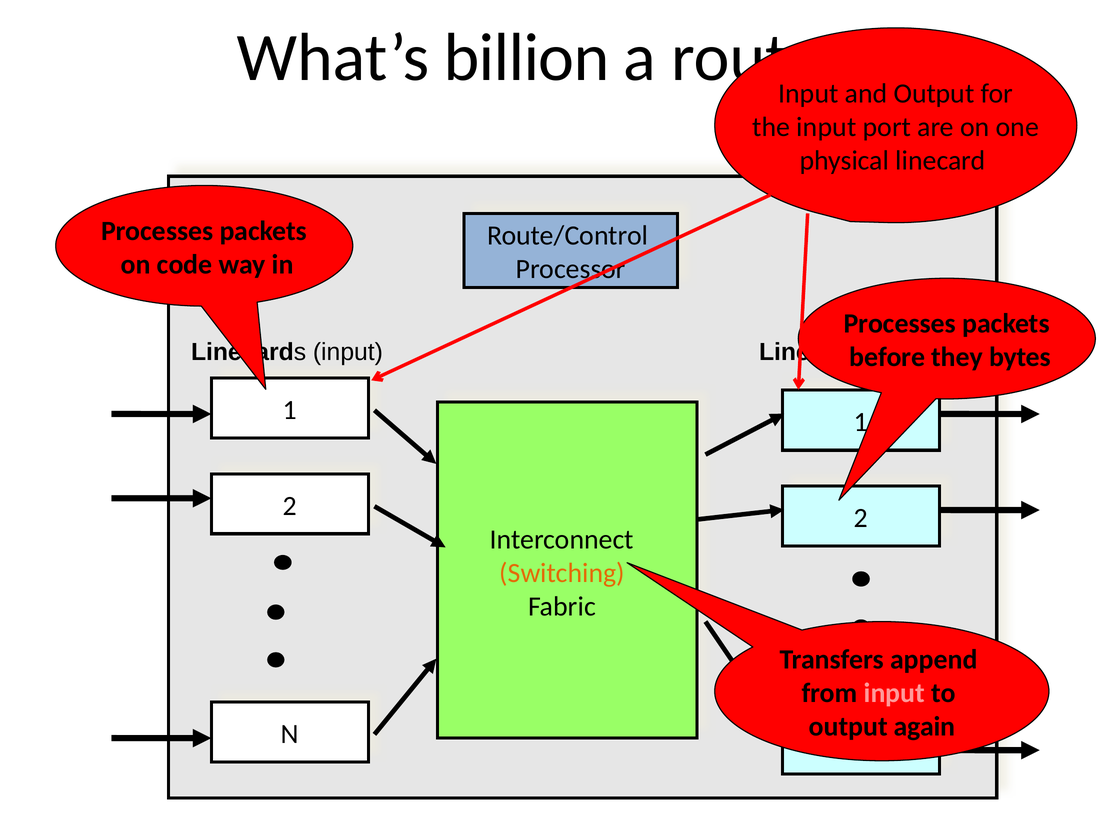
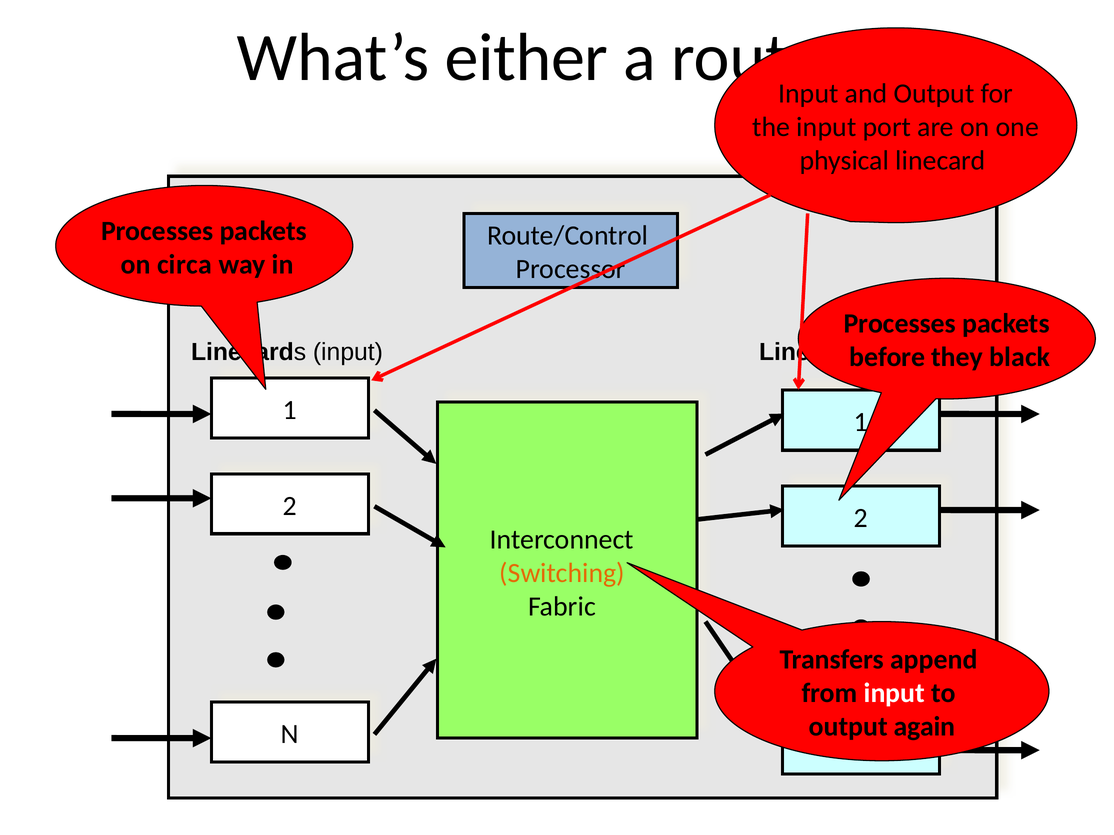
billion: billion -> either (526, 58)
code: code -> circa (184, 265)
bytes: bytes -> black (1020, 357)
input colour: pink -> white (894, 694)
